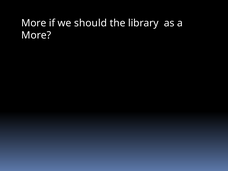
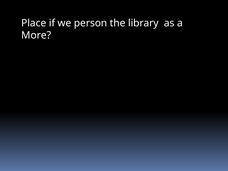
More: More -> Place (34, 23)
should: should -> person (91, 23)
